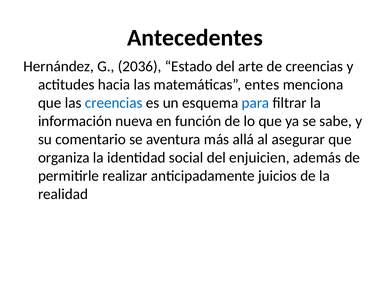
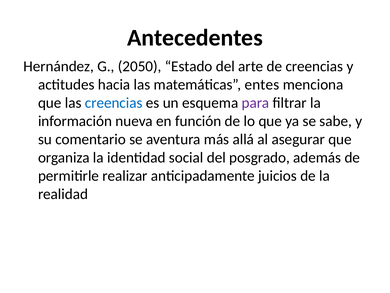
2036: 2036 -> 2050 (140, 66)
para colour: blue -> purple (255, 103)
enjuicien: enjuicien -> posgrado (260, 157)
